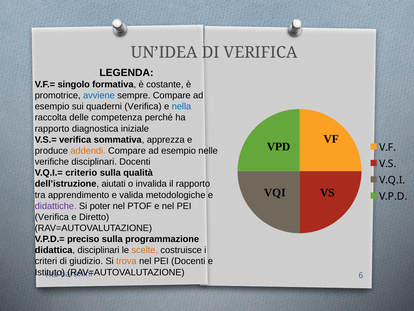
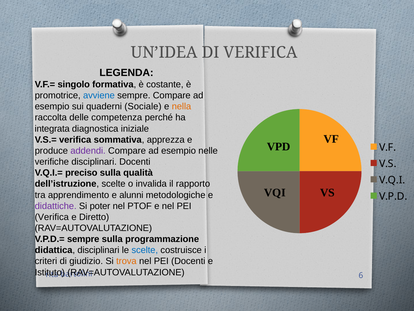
quaderni Verifica: Verifica -> Sociale (143, 106)
nella colour: blue -> orange (181, 106)
rapporto: rapporto -> integrata (52, 128)
addendi colour: orange -> purple (88, 151)
criterio: criterio -> preciso (81, 173)
dell’istruzione aiutati: aiutati -> scelte (114, 184)
valida: valida -> alunni (131, 195)
V.P.D.= preciso: preciso -> sempre (83, 239)
scelte colour: orange -> blue (145, 250)
